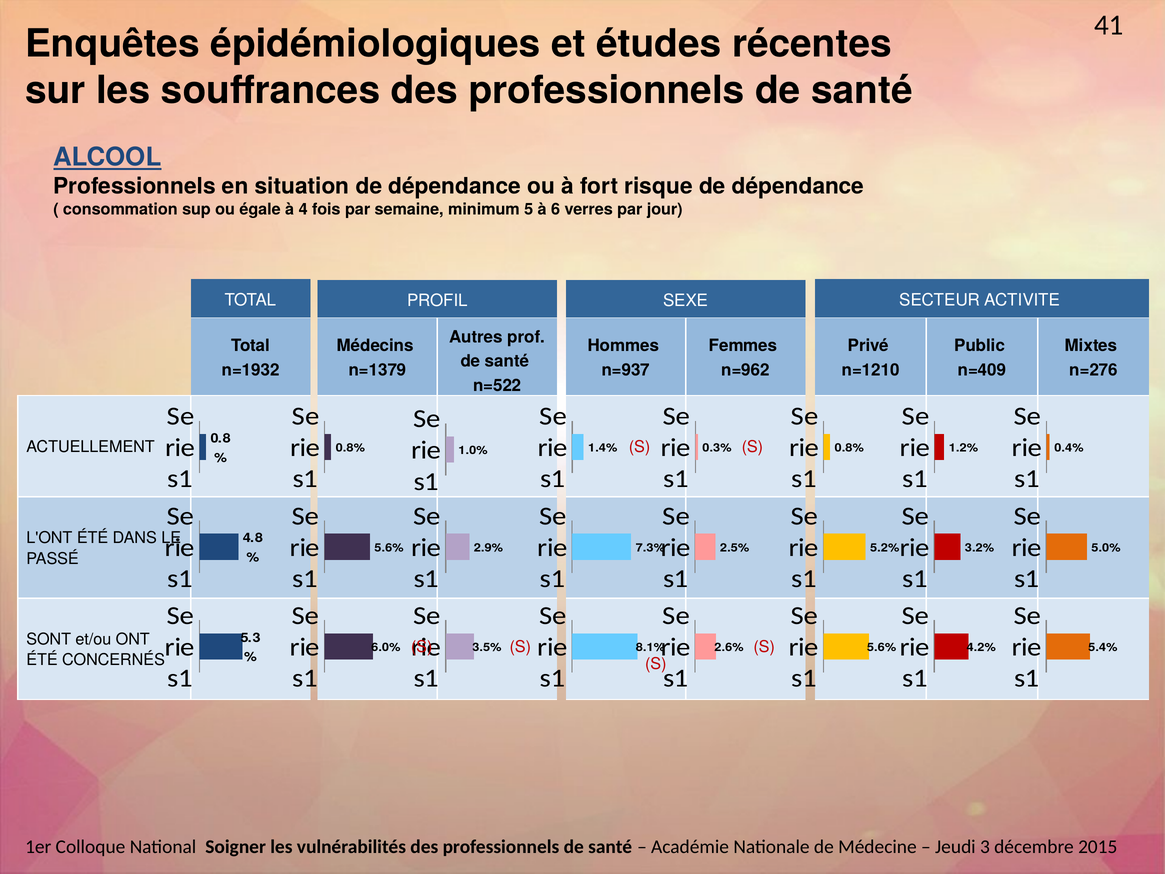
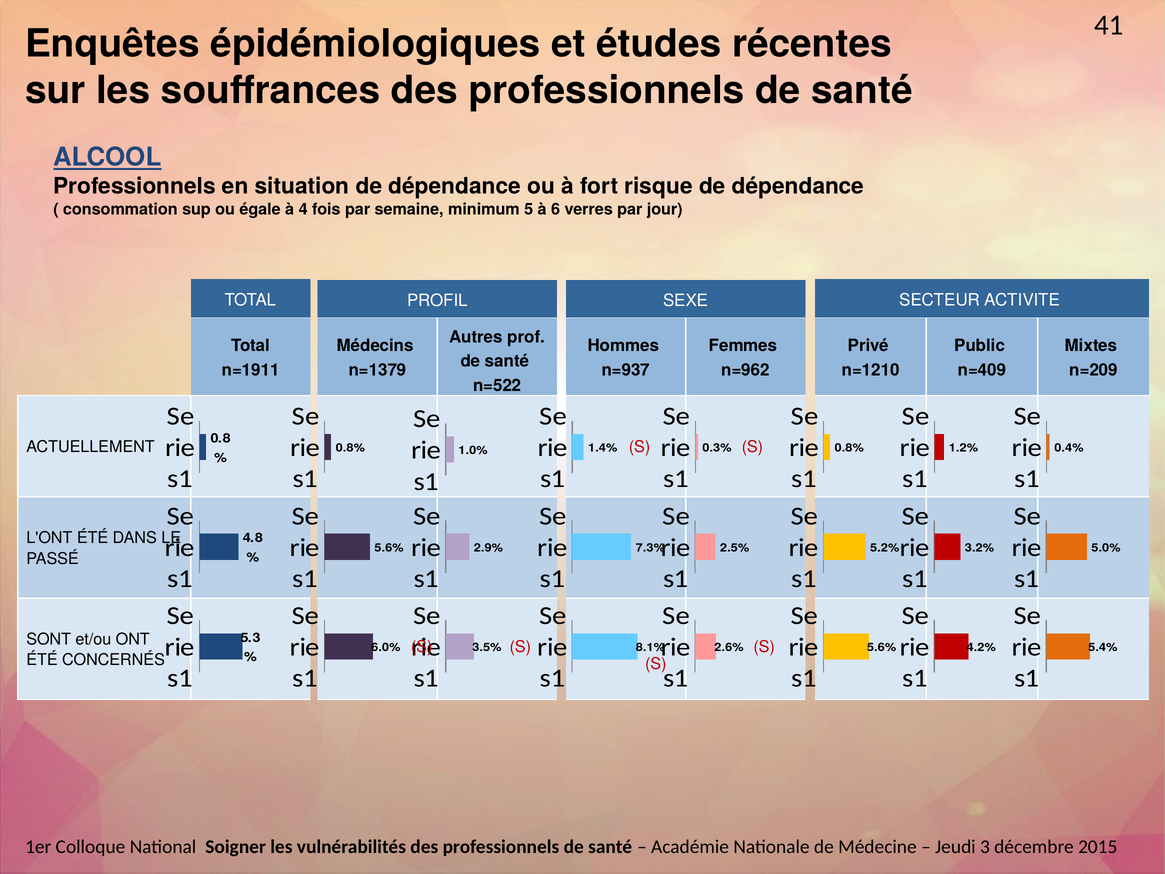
n=1932: n=1932 -> n=1911 (251, 370)
n=276: n=276 -> n=209 (1094, 370)
